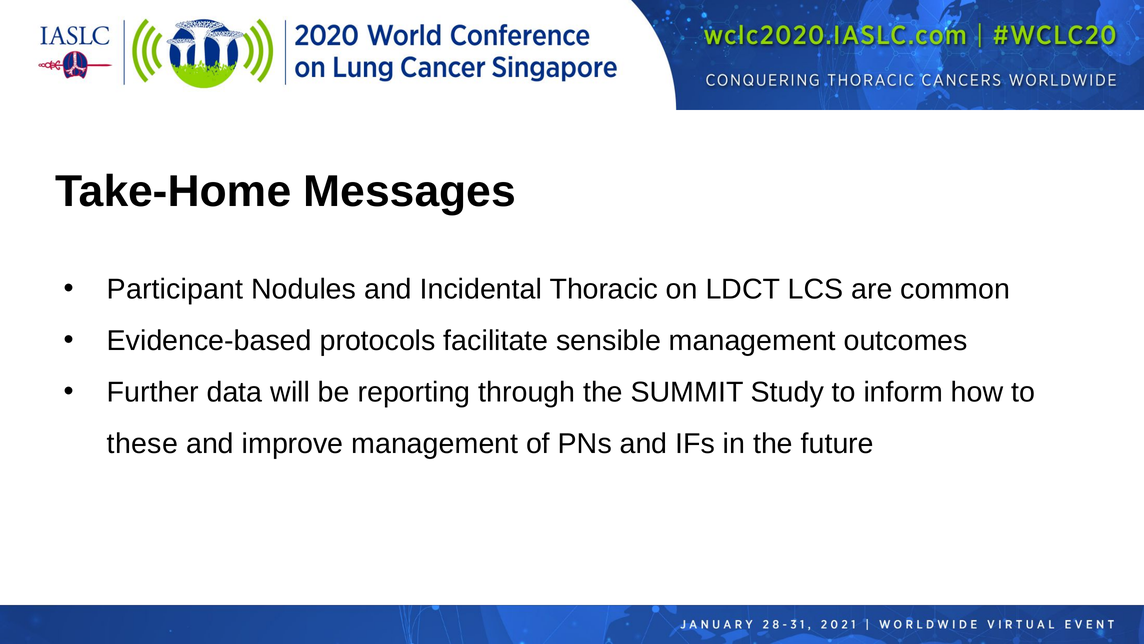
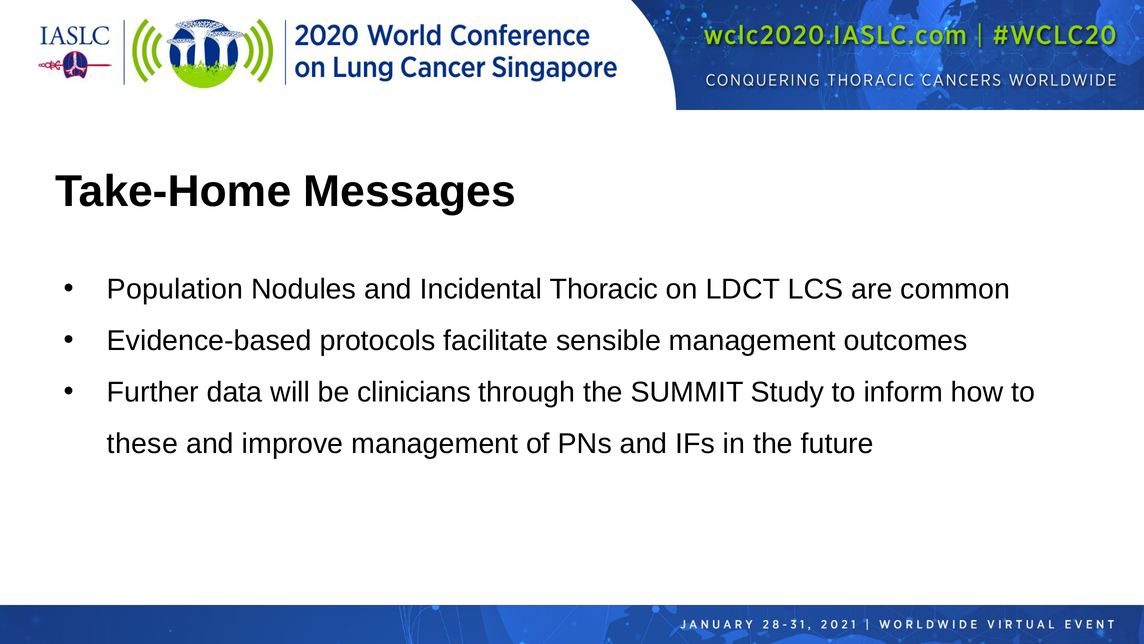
Participant: Participant -> Population (175, 289)
reporting: reporting -> clinicians (414, 392)
